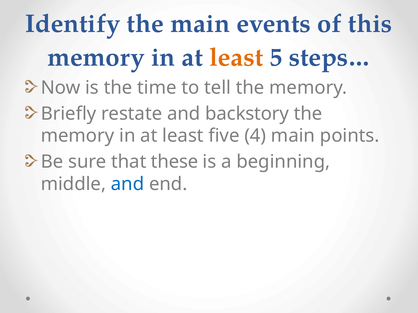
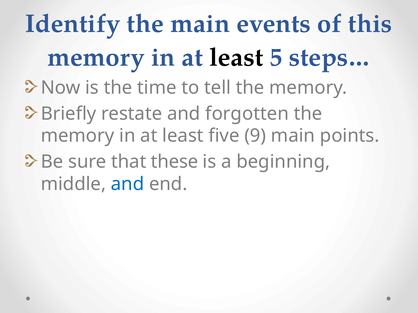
least colour: orange -> black (236, 58)
backstory: backstory -> forgotten (247, 114)
4: 4 -> 9 (255, 136)
